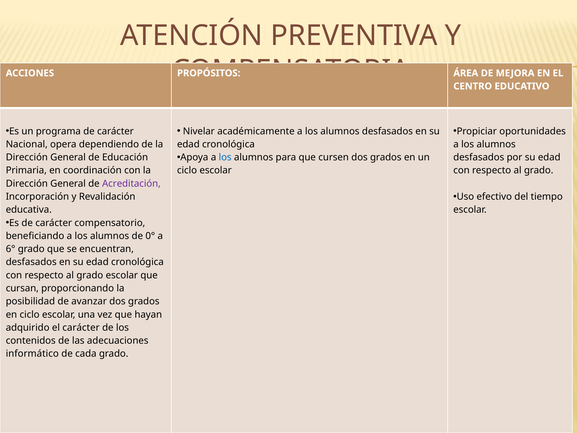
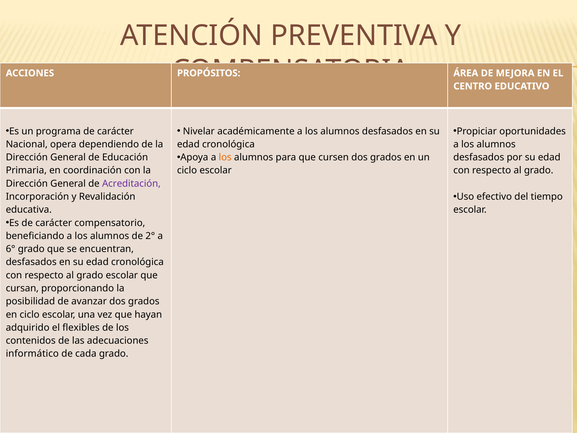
los colour: blue -> orange (225, 157)
0°: 0° -> 2° (150, 236)
el carácter: carácter -> flexibles (81, 327)
